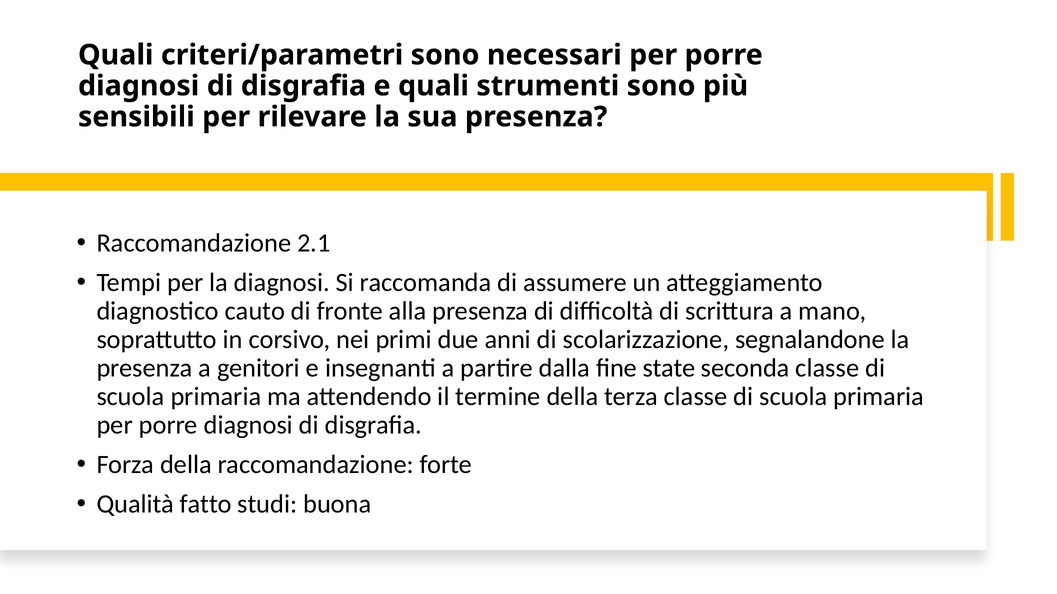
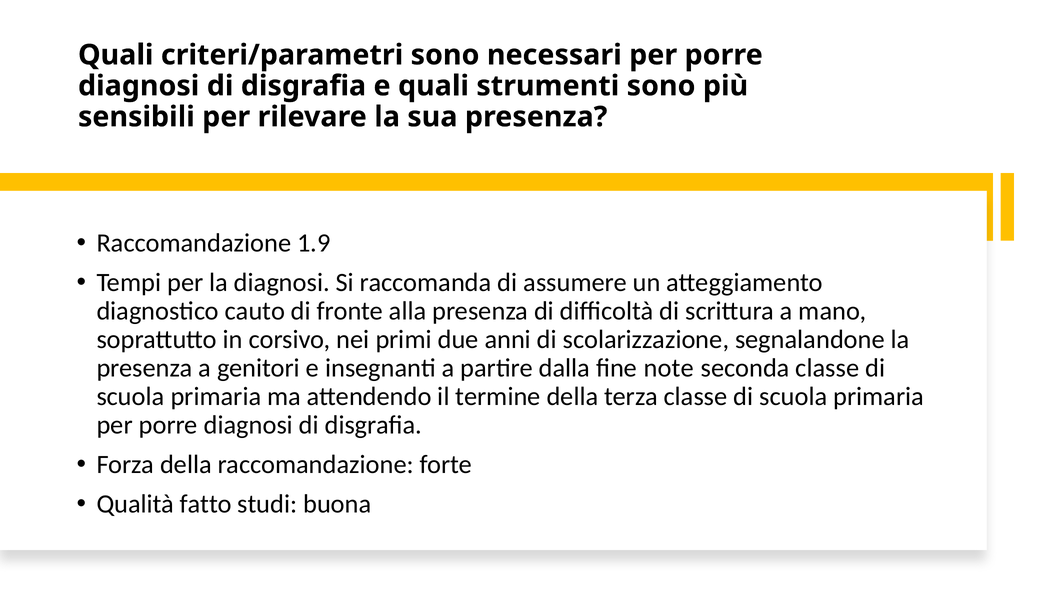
2.1: 2.1 -> 1.9 (314, 243)
state: state -> note (669, 369)
